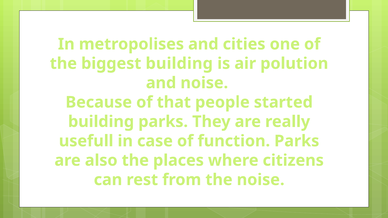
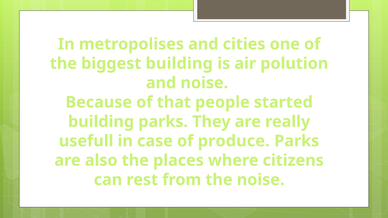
function: function -> produce (234, 141)
